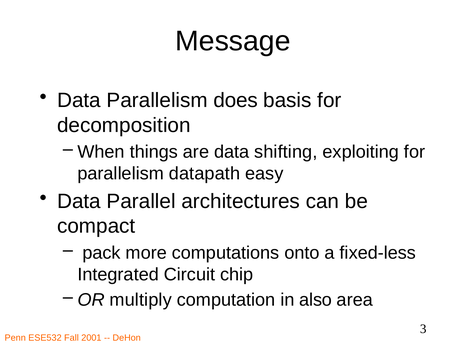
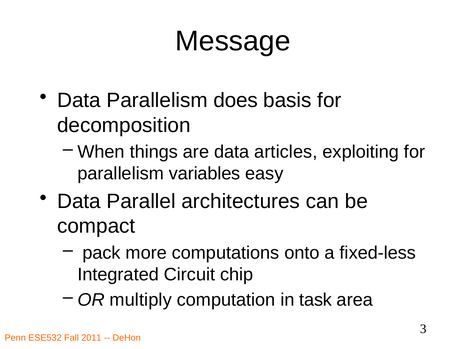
shifting: shifting -> articles (286, 152)
datapath: datapath -> variables (205, 174)
also: also -> task (316, 300)
2001: 2001 -> 2011 (91, 338)
